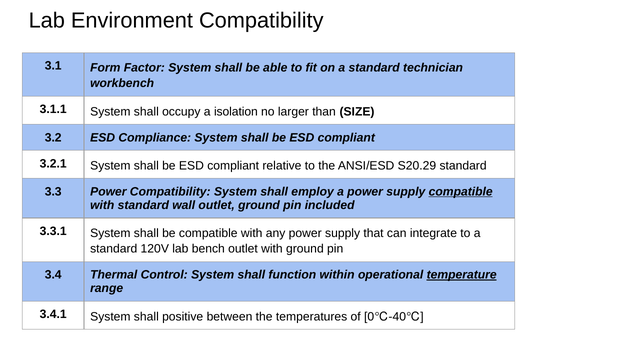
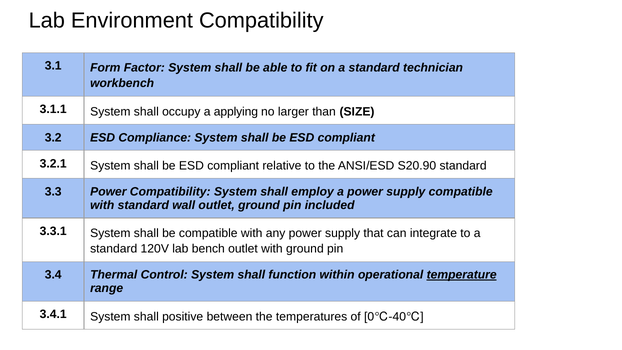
isolation: isolation -> applying (236, 111)
S20.29: S20.29 -> S20.90 (417, 166)
compatible underline: present -> none (461, 192)
